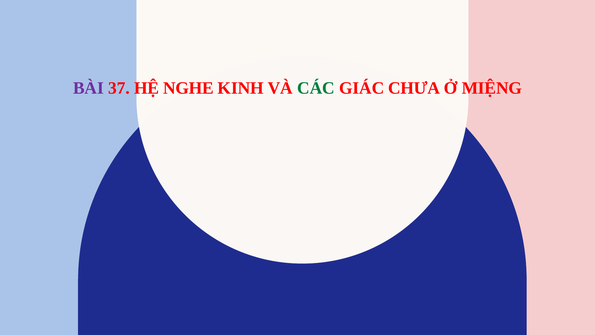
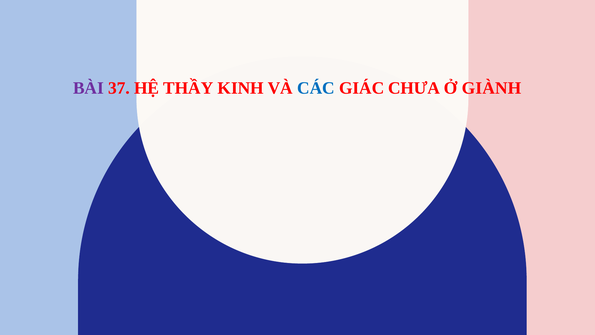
NGHE: NGHE -> THẦY (188, 88)
CÁC colour: green -> blue (316, 88)
MIỆNG: MIỆNG -> GIÀNH (492, 88)
